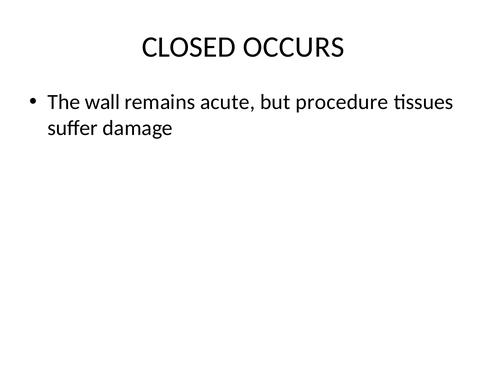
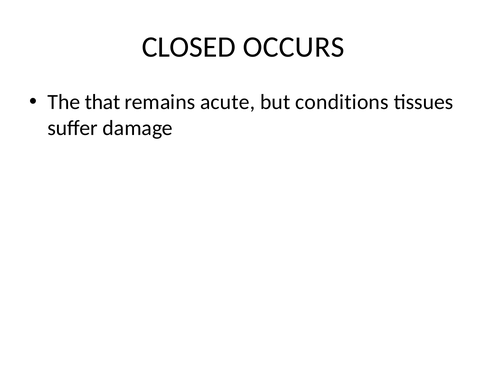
wall: wall -> that (102, 102)
procedure: procedure -> conditions (342, 102)
